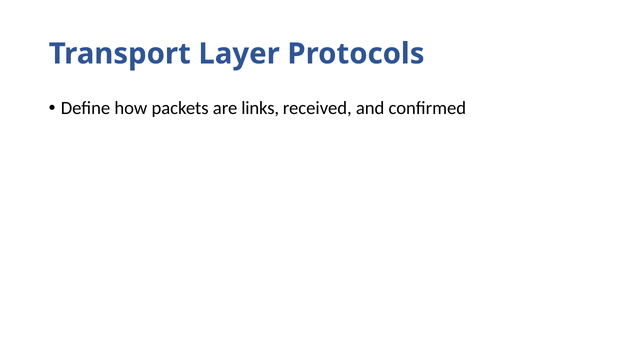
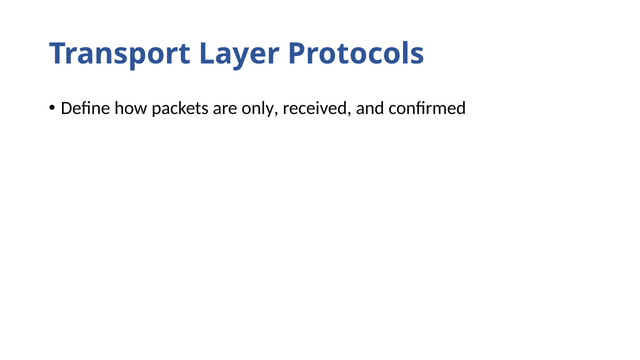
links: links -> only (260, 108)
